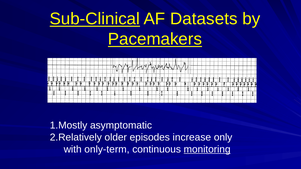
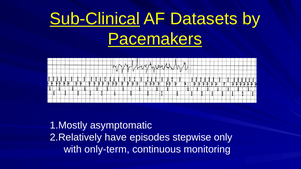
older: older -> have (116, 137)
increase: increase -> stepwise (192, 137)
monitoring underline: present -> none (207, 150)
